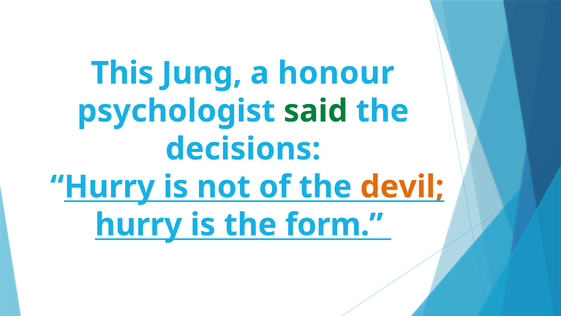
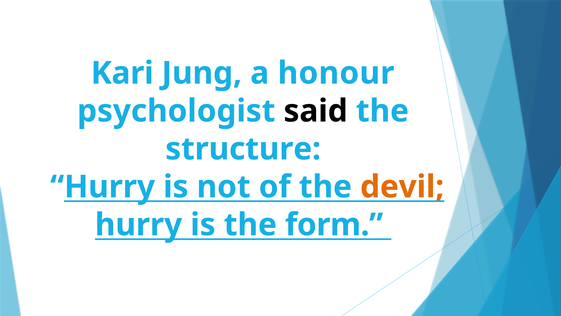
This: This -> Kari (122, 73)
said colour: green -> black (316, 111)
decisions: decisions -> structure (243, 149)
